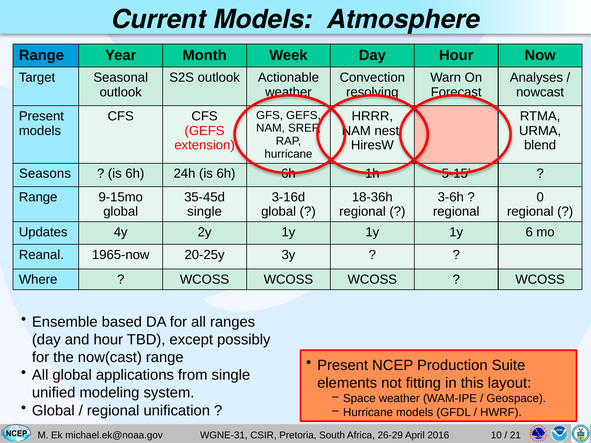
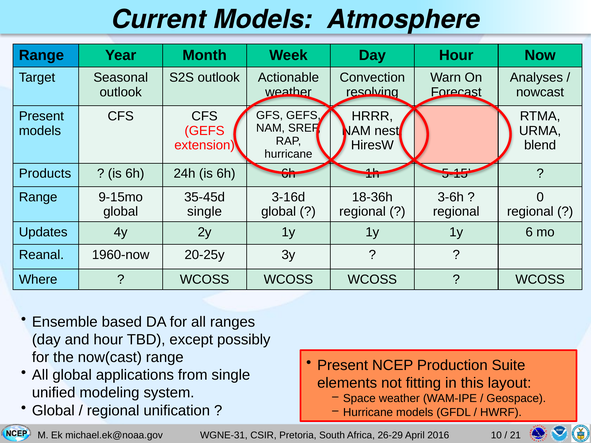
Seasons: Seasons -> Products (45, 174)
1965-now: 1965-now -> 1960-now (121, 255)
